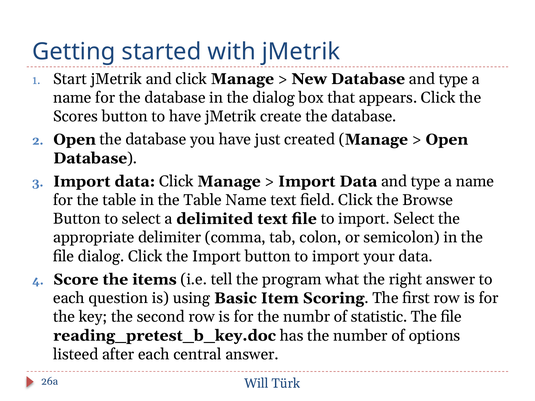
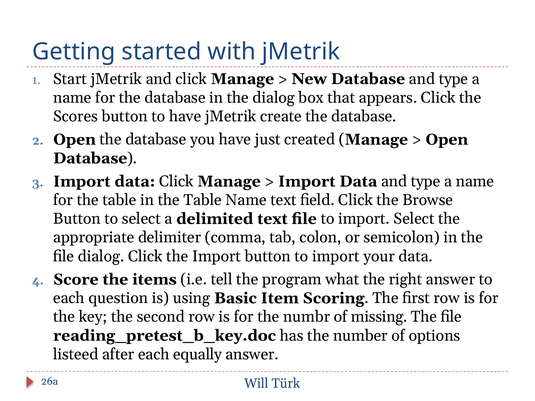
statistic: statistic -> missing (379, 317)
central: central -> equally (198, 354)
